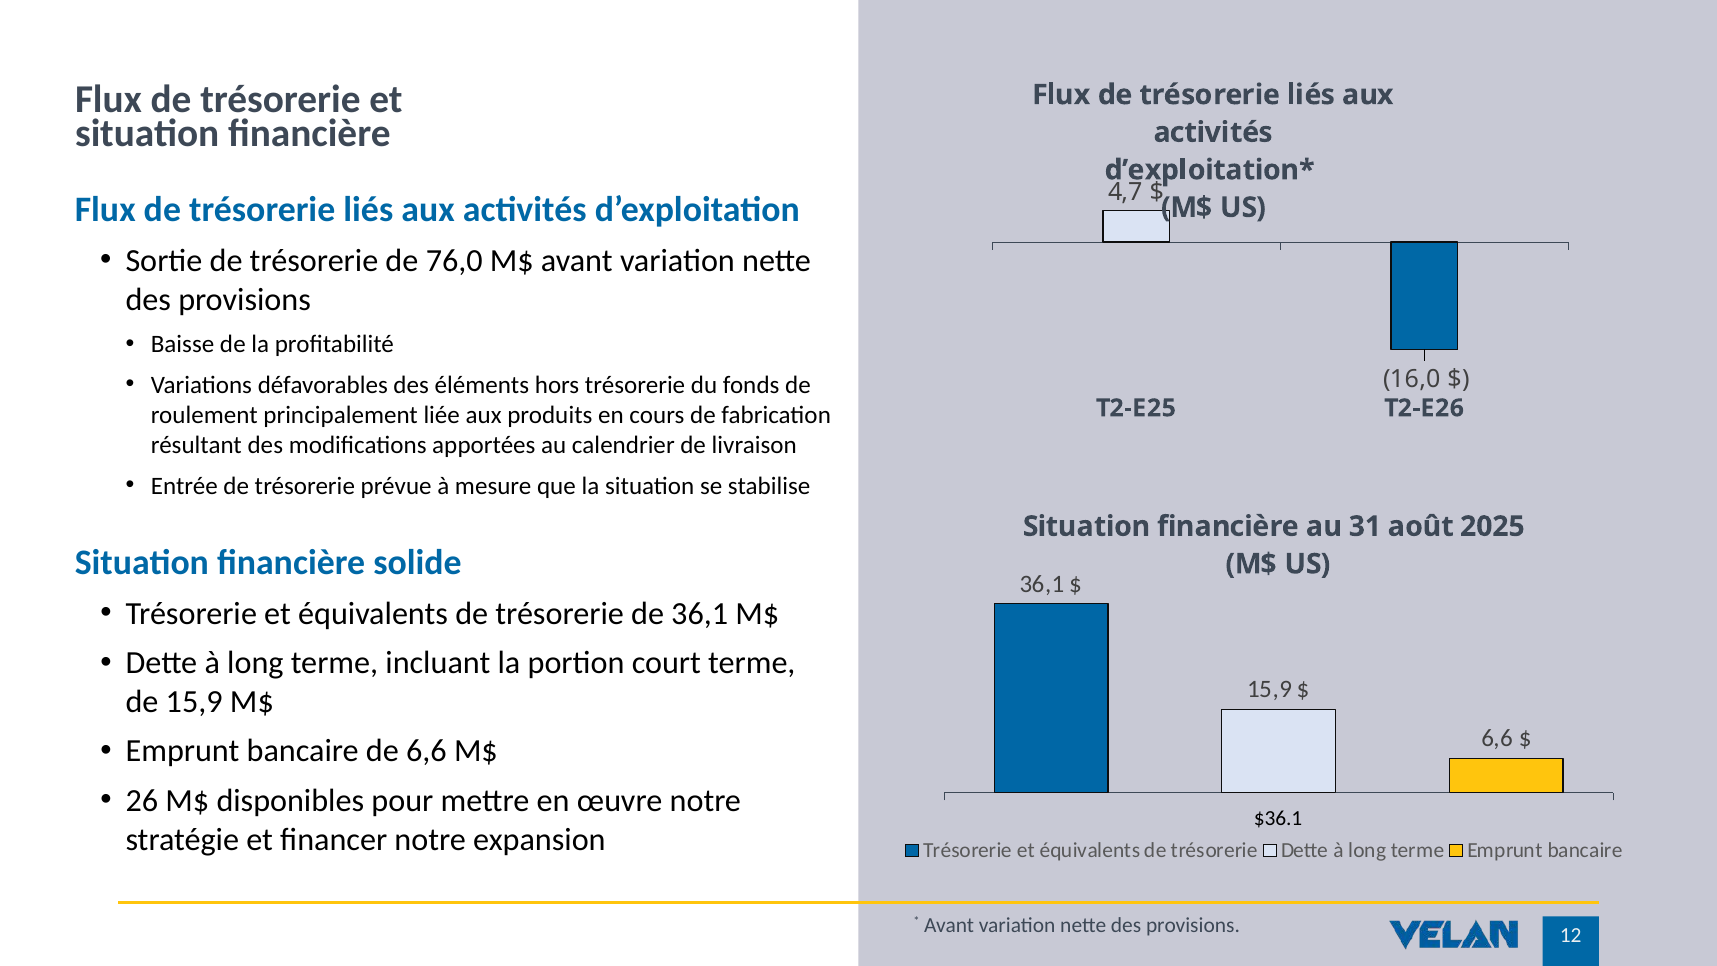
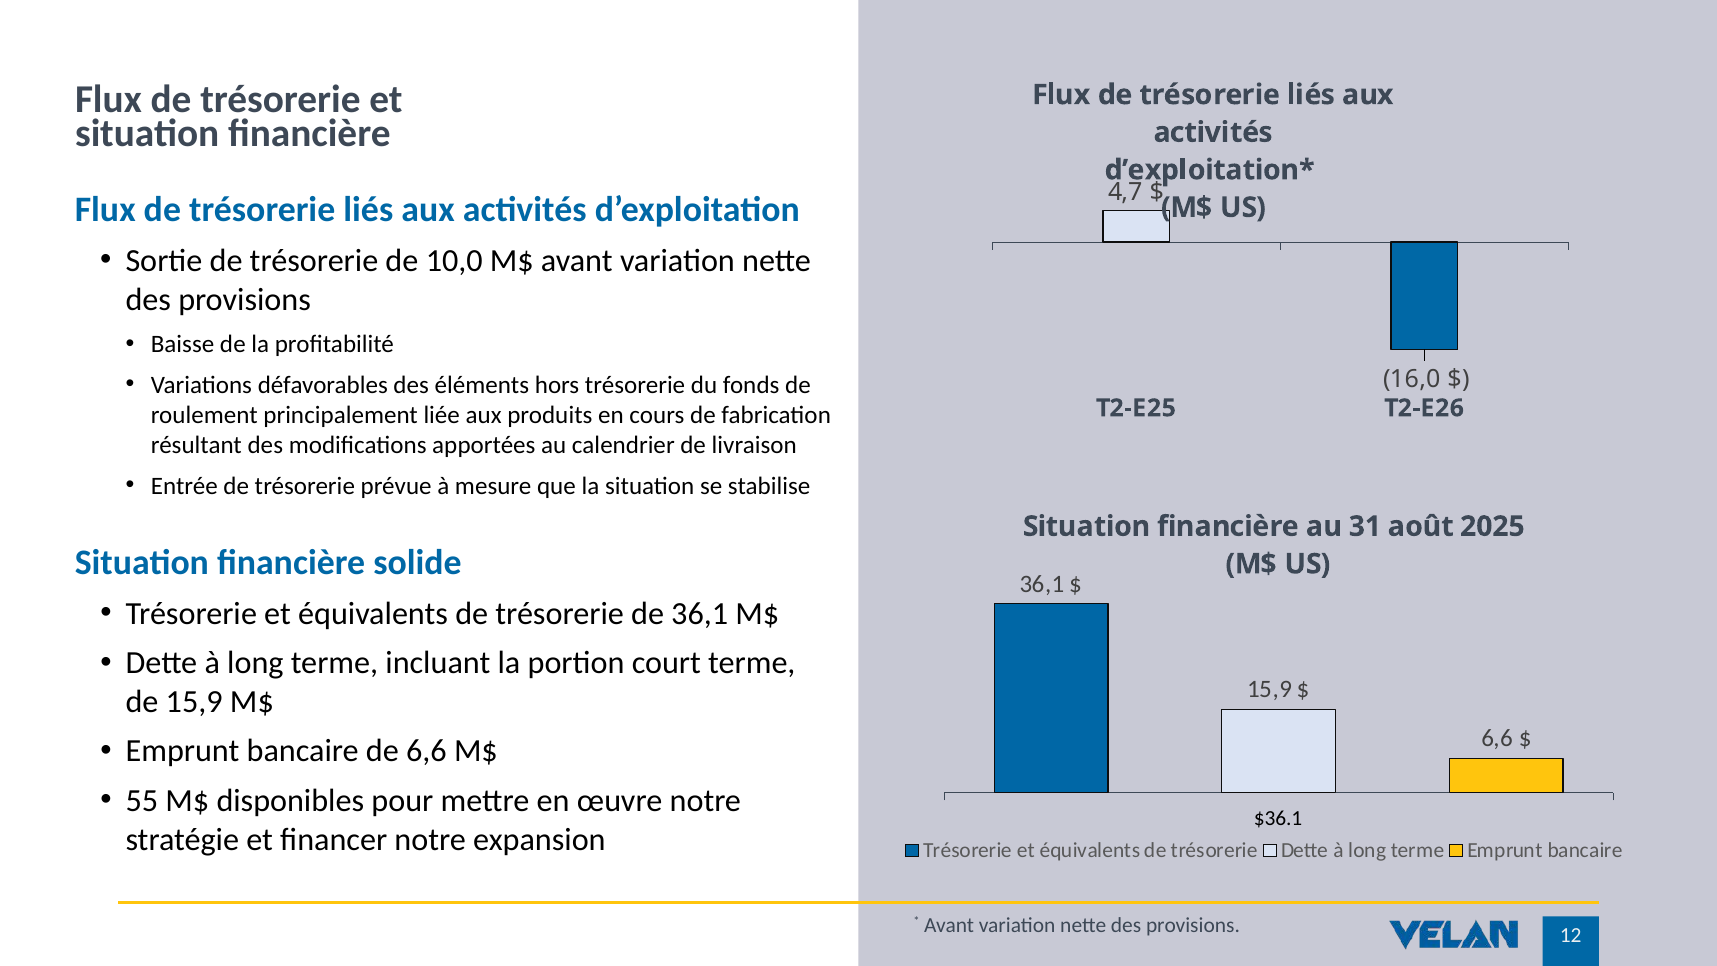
76,0: 76,0 -> 10,0 (454, 261)
26: 26 -> 55 (142, 801)
